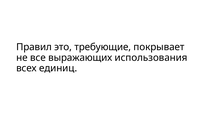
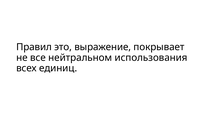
требующие: требующие -> выражение (103, 47)
выражающих: выражающих -> нейтральном (80, 58)
